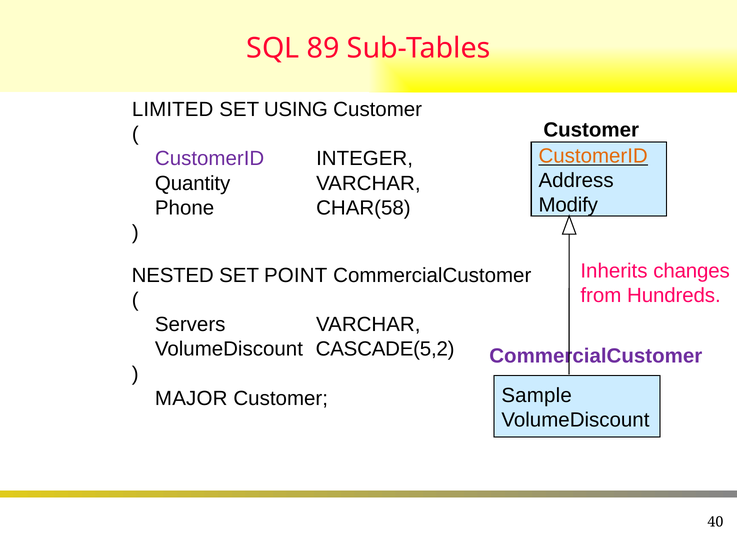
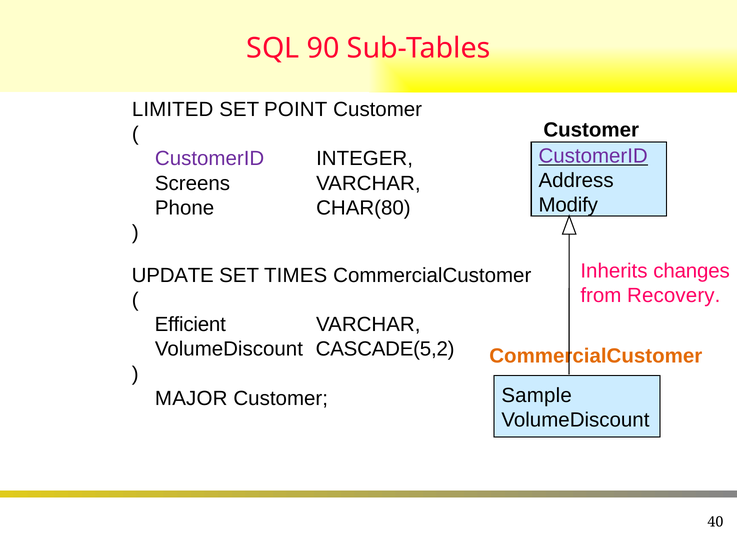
89: 89 -> 90 (323, 48)
USING: USING -> POINT (296, 109)
CustomerID colour: orange -> purple (593, 156)
Quantity: Quantity -> Screens (193, 183)
CHAR(58: CHAR(58 -> CHAR(80 (363, 208)
NESTED: NESTED -> UPDATE (173, 275)
POINT: POINT -> TIMES (296, 275)
Hundreds: Hundreds -> Recovery (674, 295)
Servers: Servers -> Efficient (190, 324)
CommercialCustomer colour: purple -> orange (596, 356)
